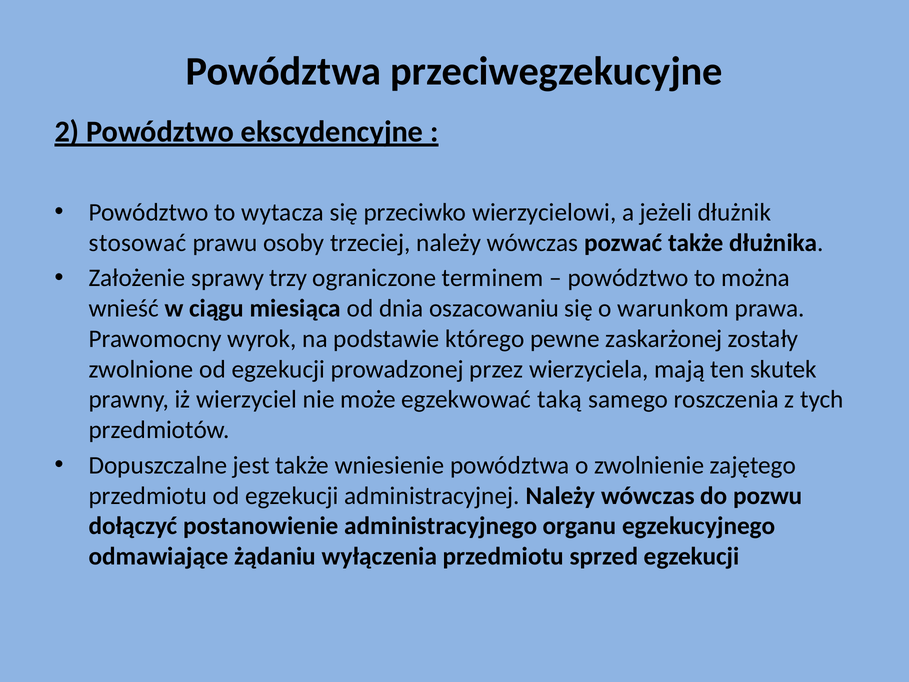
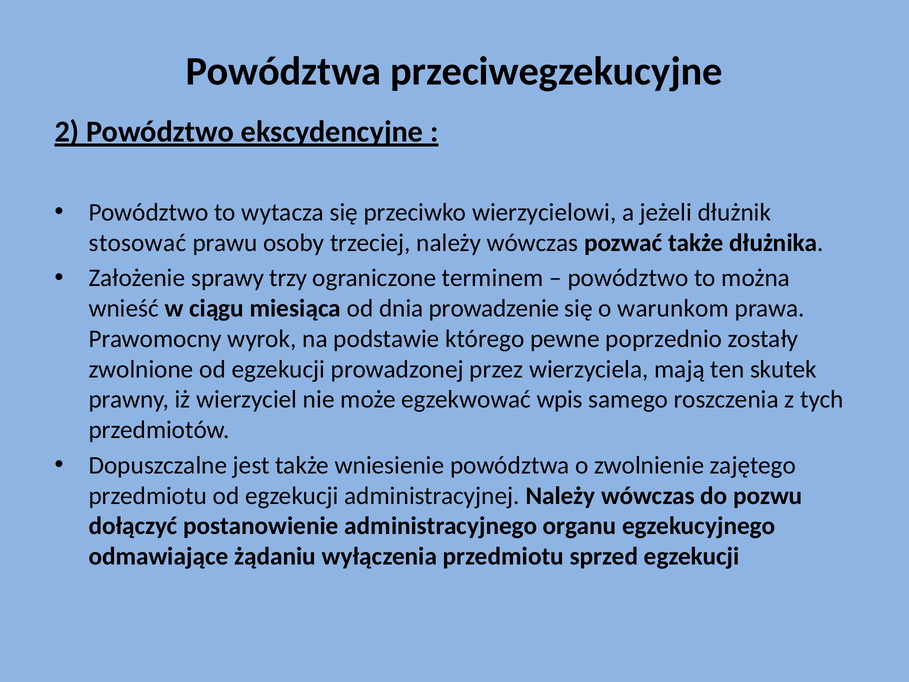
oszacowaniu: oszacowaniu -> prowadzenie (494, 308)
zaskarżonej: zaskarżonej -> poprzednio (664, 339)
taką: taką -> wpis (560, 399)
